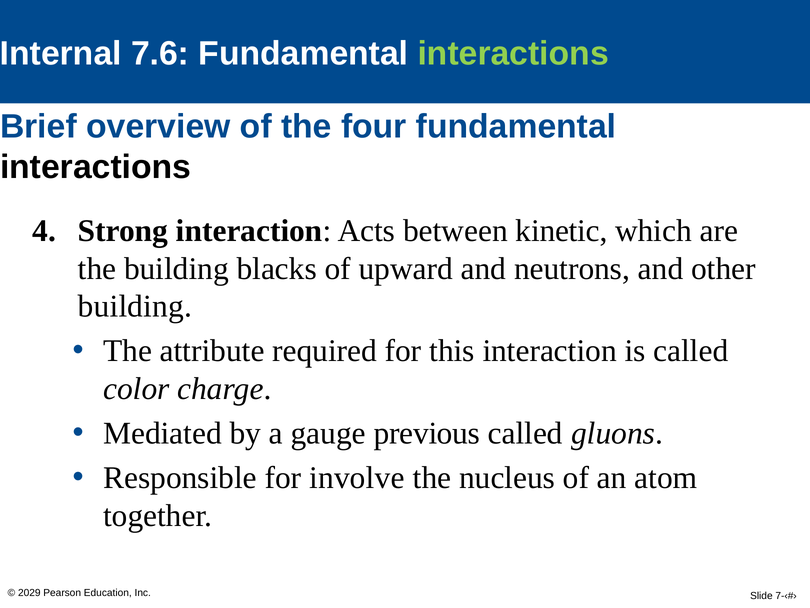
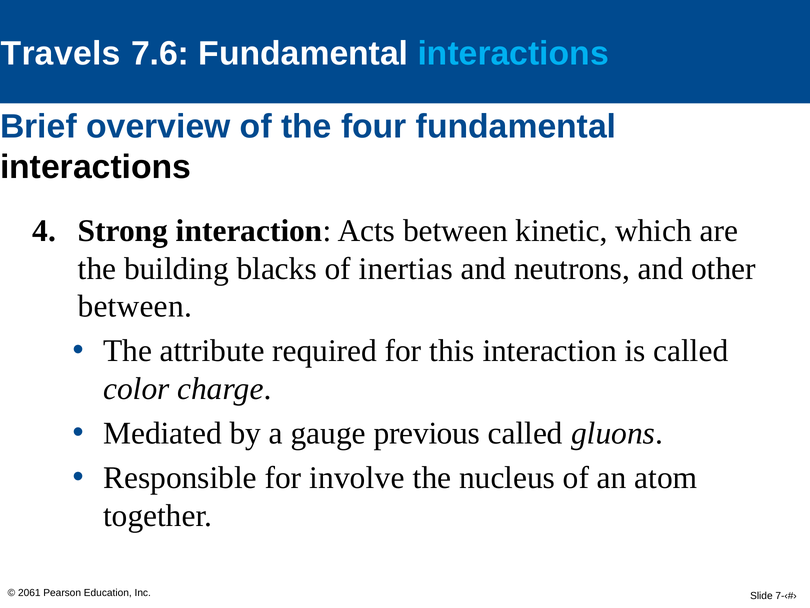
Internal: Internal -> Travels (61, 54)
interactions colour: light green -> light blue (513, 54)
upward: upward -> inertias (406, 269)
building: building -> between (135, 306)
2029: 2029 -> 2061 (29, 593)
